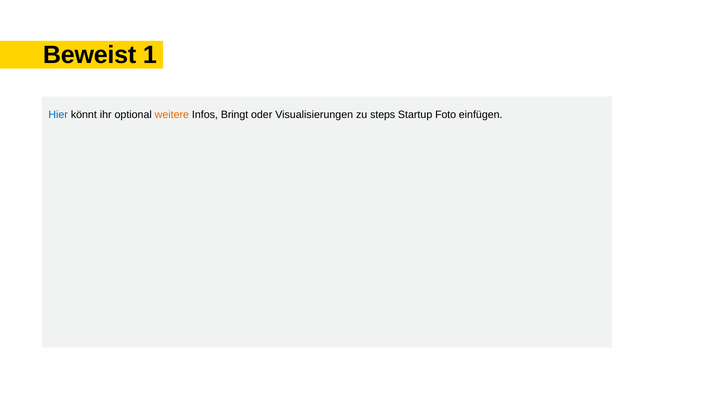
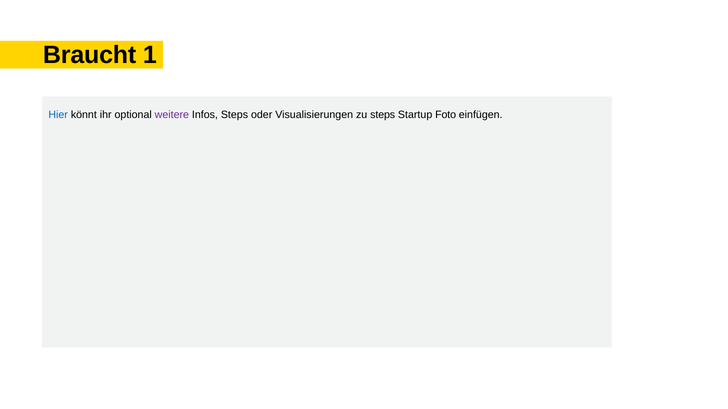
Beweist: Beweist -> Braucht (90, 55)
weitere colour: orange -> purple (172, 115)
Infos Bringt: Bringt -> Steps (234, 115)
